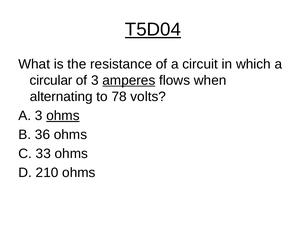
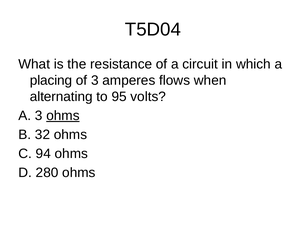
T5D04 underline: present -> none (153, 30)
circular: circular -> placing (51, 81)
amperes underline: present -> none (129, 81)
78: 78 -> 95 (119, 97)
36: 36 -> 32 (43, 135)
33: 33 -> 94 (43, 154)
210: 210 -> 280 (47, 173)
